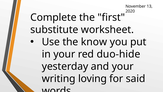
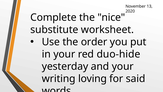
first: first -> nice (111, 17)
know: know -> order (94, 42)
